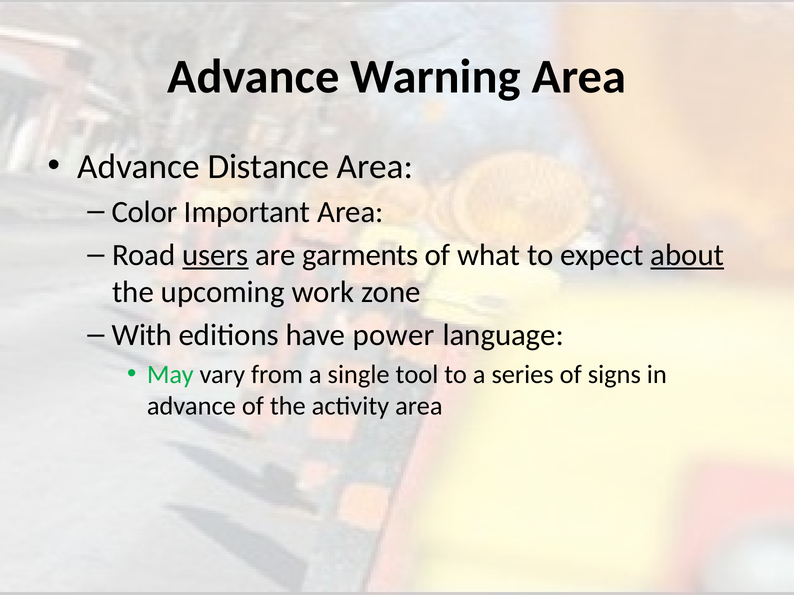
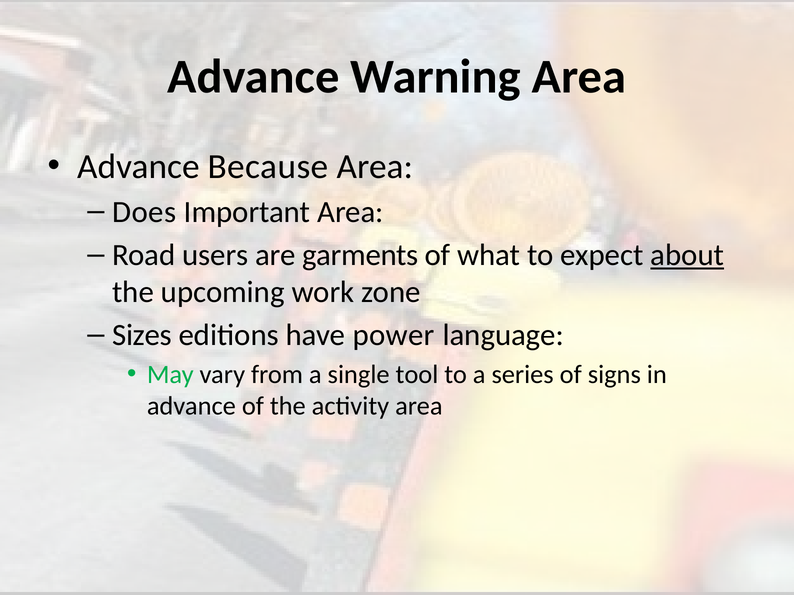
Distance: Distance -> Because (268, 167)
Color: Color -> Does (144, 212)
users underline: present -> none (215, 255)
With: With -> Sizes (142, 335)
